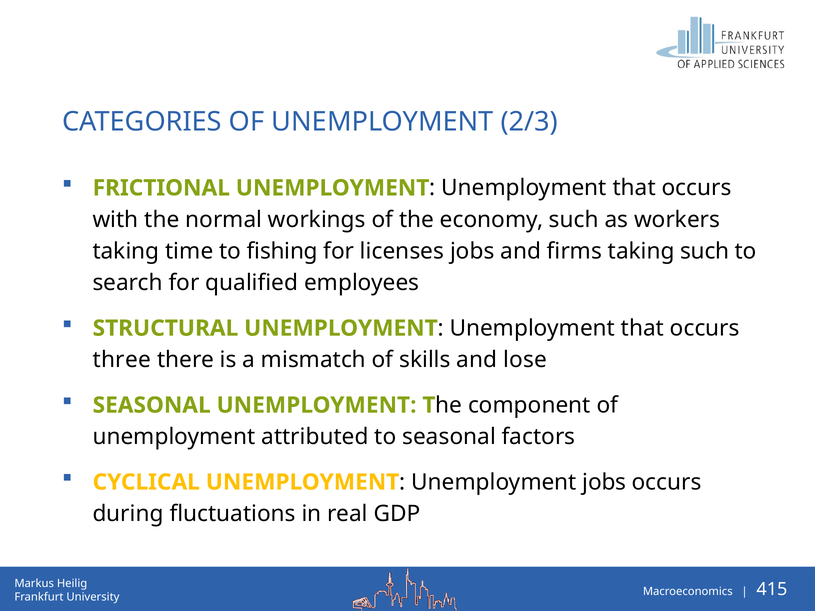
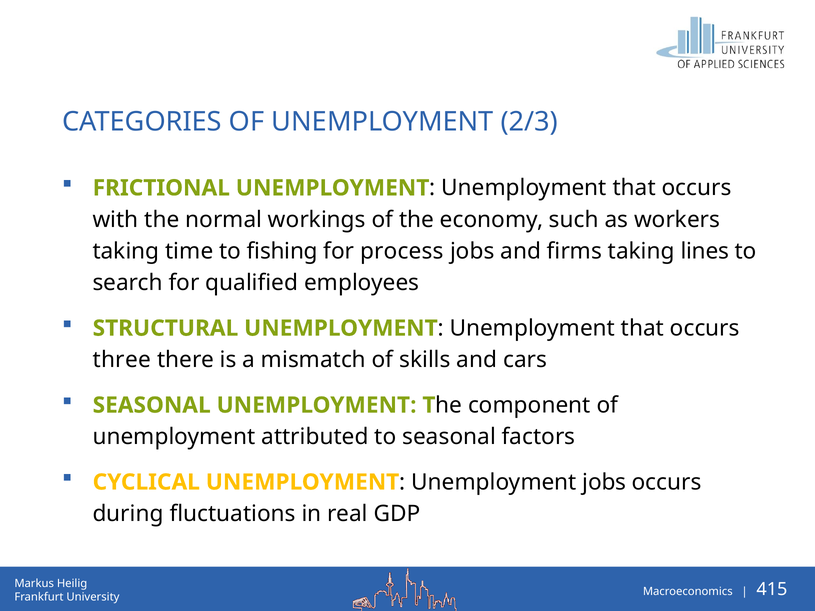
licenses: licenses -> process (402, 251)
taking such: such -> lines (705, 251)
lose: lose -> cars (525, 360)
